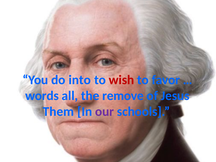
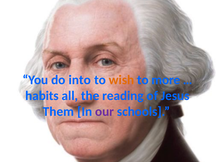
wish colour: red -> orange (121, 80)
favor: favor -> more (166, 80)
words: words -> habits (42, 96)
remove: remove -> reading (123, 96)
